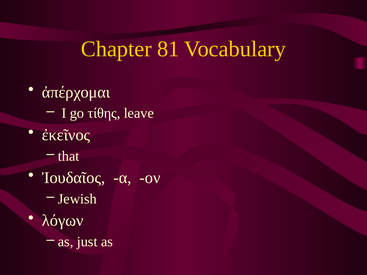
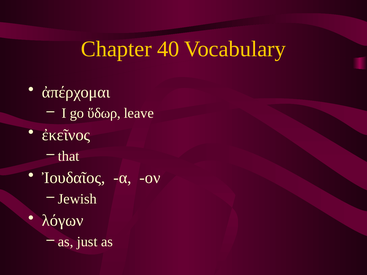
81: 81 -> 40 (168, 49)
τίθης: τίθης -> ὕδωρ (104, 113)
